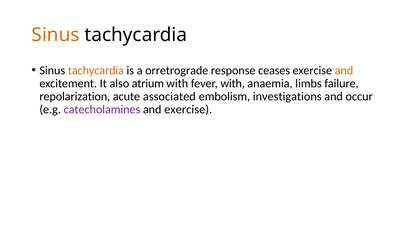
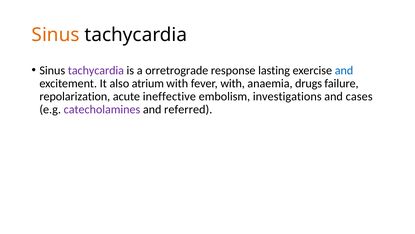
tachycardia colour: orange -> purple (96, 70)
ceases: ceases -> lasting (274, 70)
and colour: orange -> blue (344, 70)
limbs: limbs -> drugs (309, 83)
associated: associated -> ineffective (169, 96)
occur: occur -> cases (359, 96)
and exercise: exercise -> referred (188, 109)
